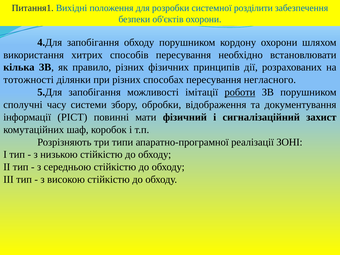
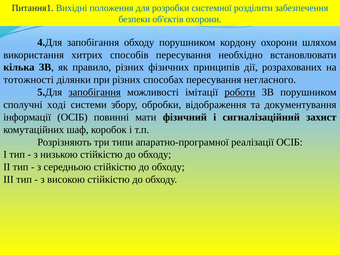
запобігання underline: none -> present (95, 92)
часу: часу -> ході (57, 105)
інформації РІСТ: РІСТ -> ОСІБ (72, 117)
реалізації ЗОНІ: ЗОНІ -> ОСІБ (289, 142)
